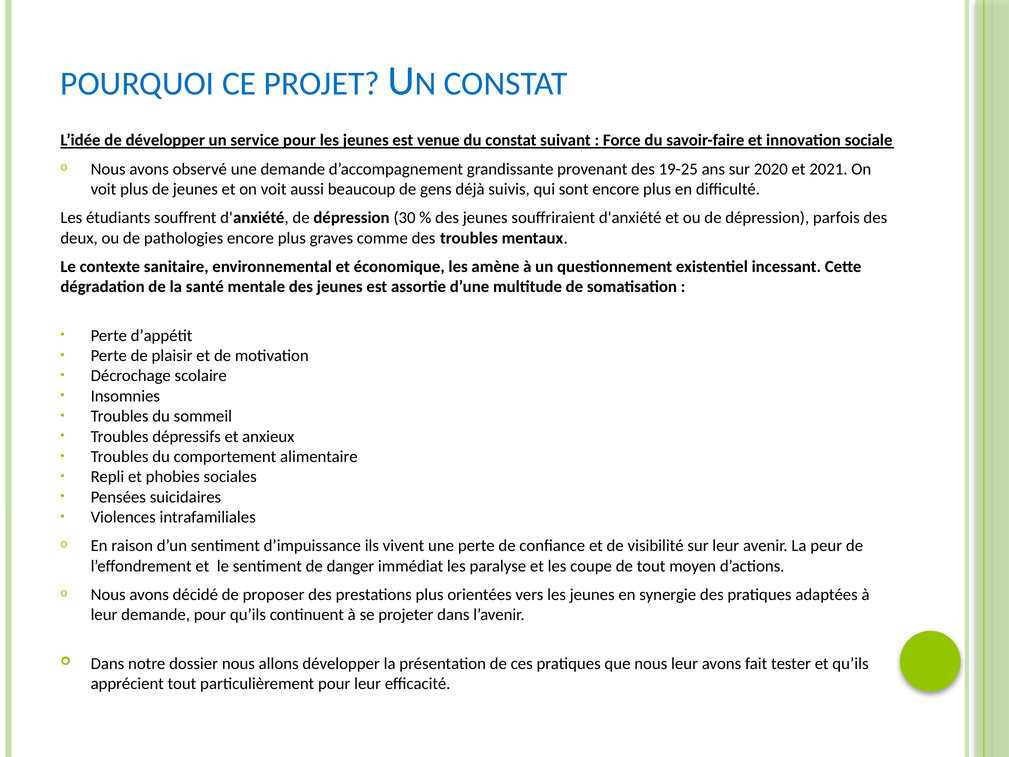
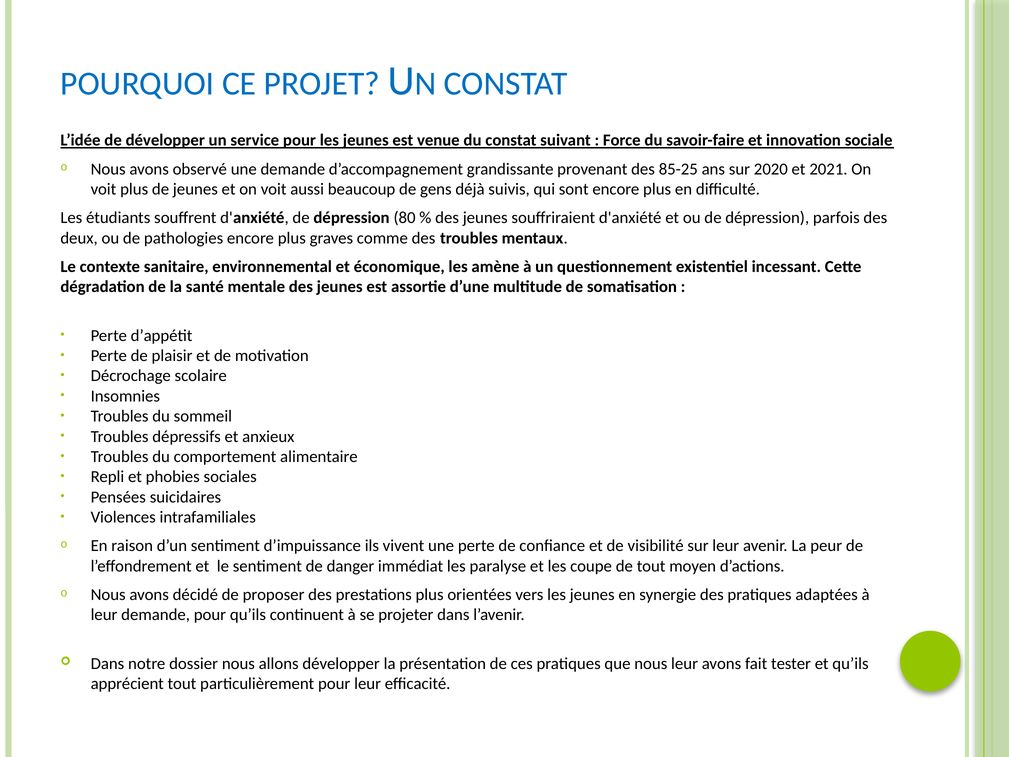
19-25: 19-25 -> 85-25 (678, 169)
30: 30 -> 80 (405, 218)
